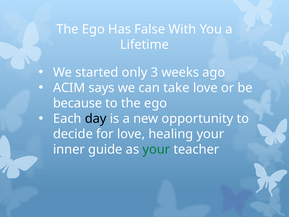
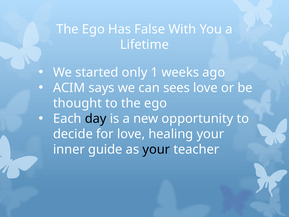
3: 3 -> 1 (154, 72)
take: take -> sees (176, 88)
because: because -> thought (77, 103)
your colour: green -> black (156, 149)
